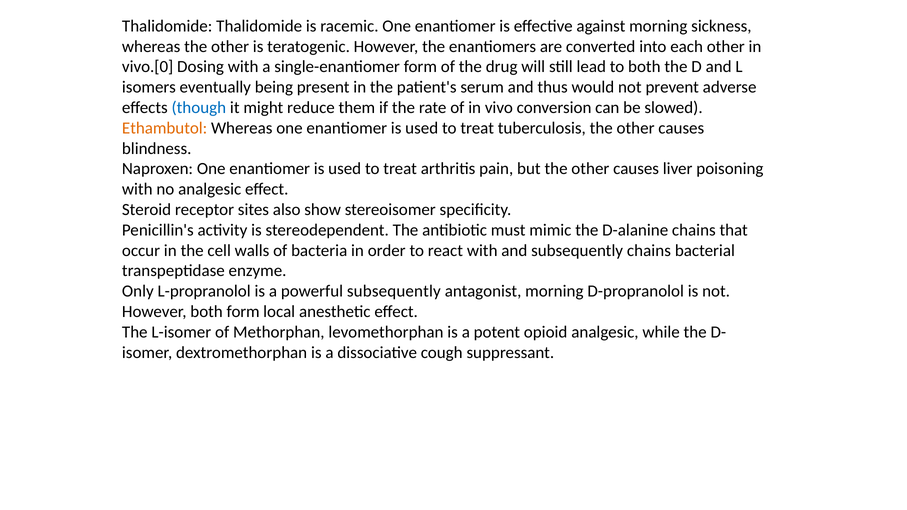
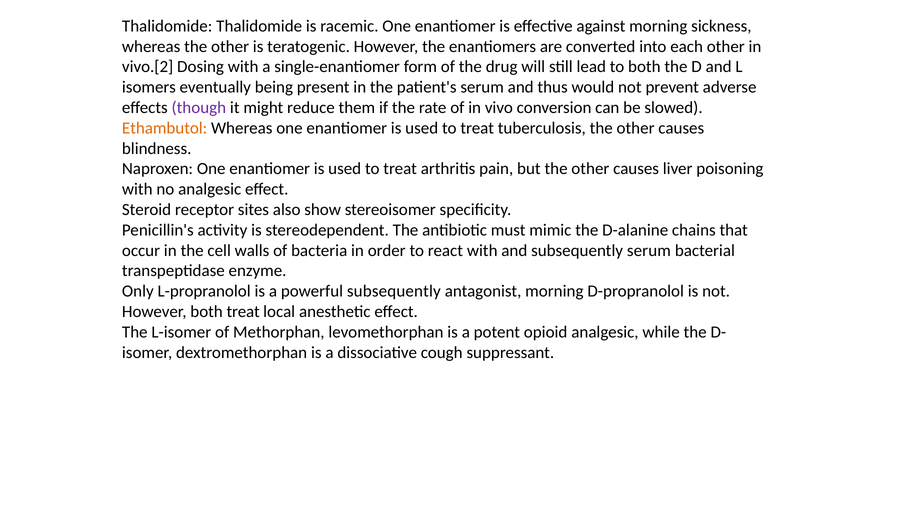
vivo.[0: vivo.[0 -> vivo.[2 (148, 67)
though colour: blue -> purple (199, 108)
subsequently chains: chains -> serum (649, 251)
both form: form -> treat (243, 312)
